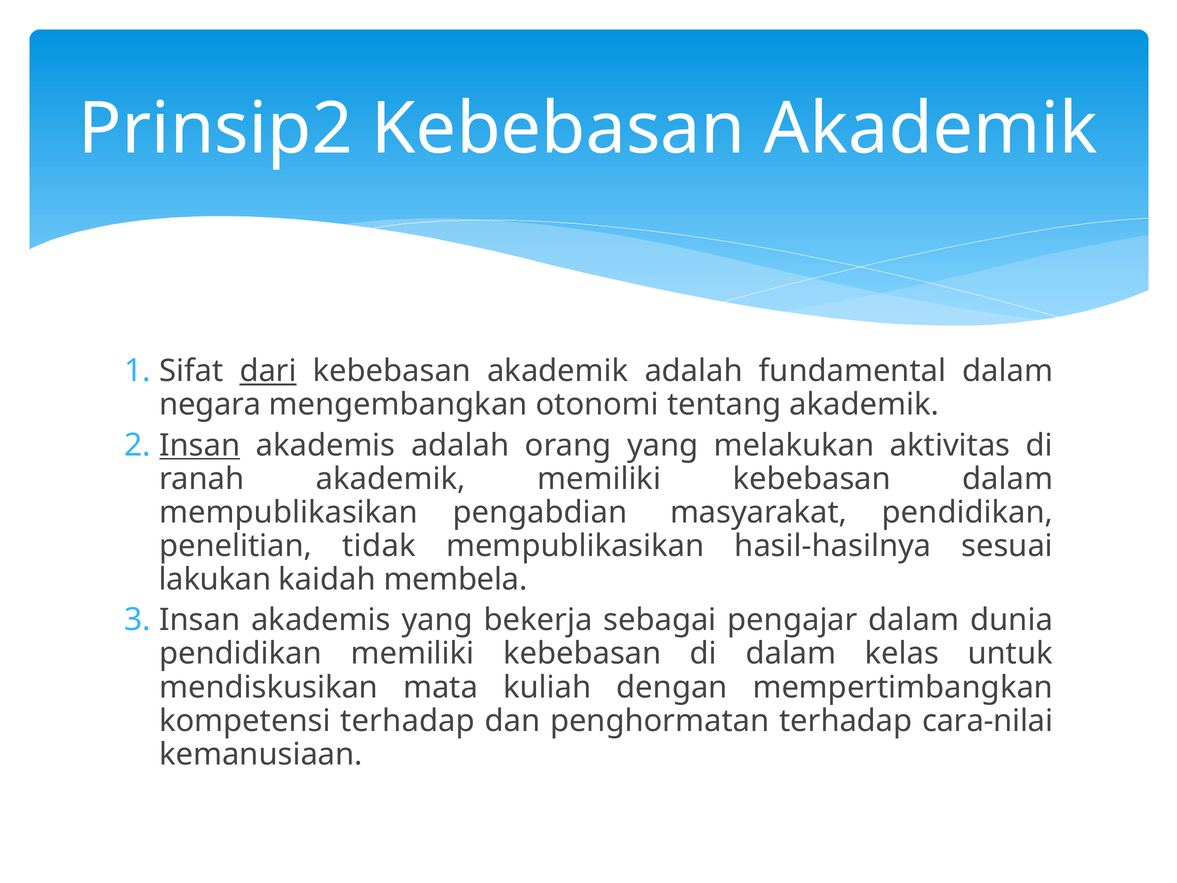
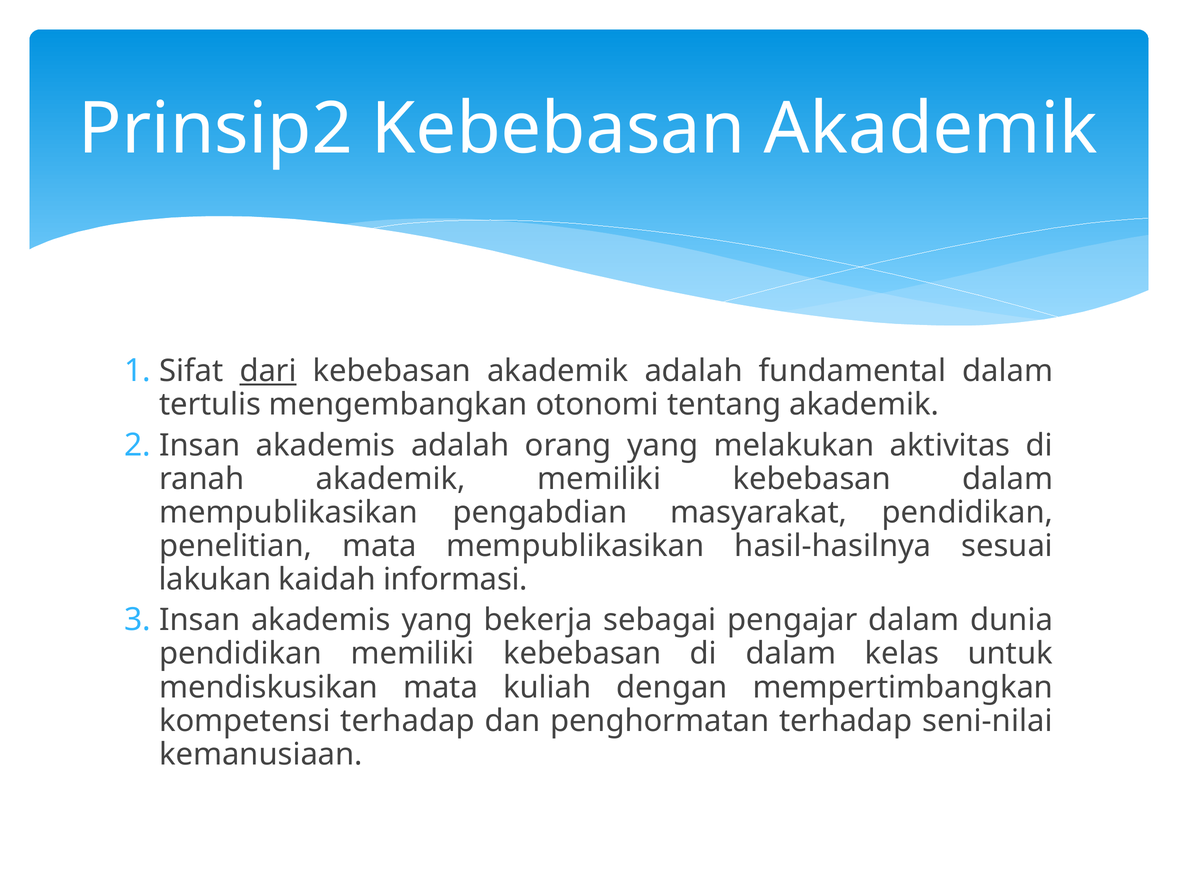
negara: negara -> tertulis (210, 405)
Insan underline: present -> none (200, 445)
penelitian tidak: tidak -> mata (379, 546)
membela: membela -> informasi (455, 579)
cara-nilai: cara-nilai -> seni-nilai (987, 721)
